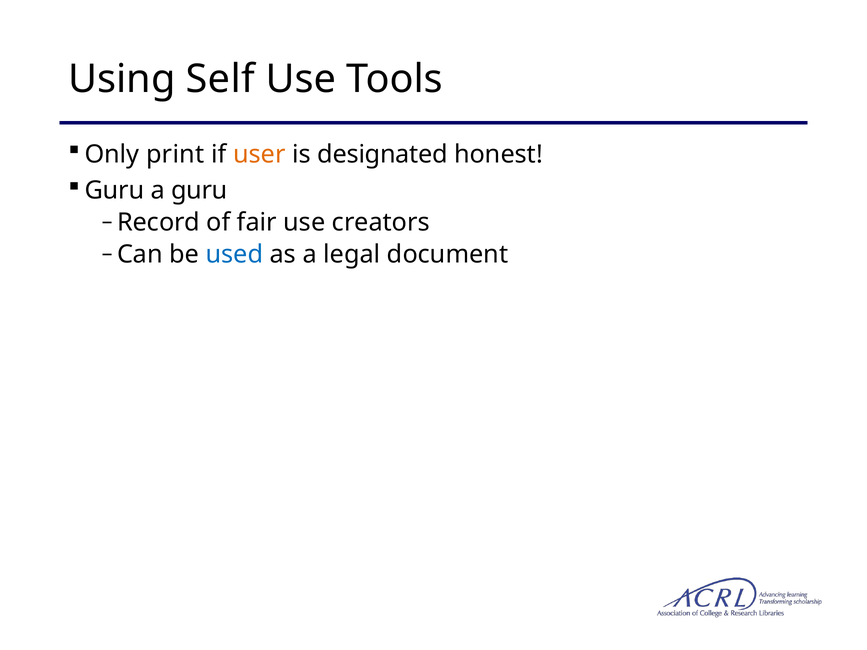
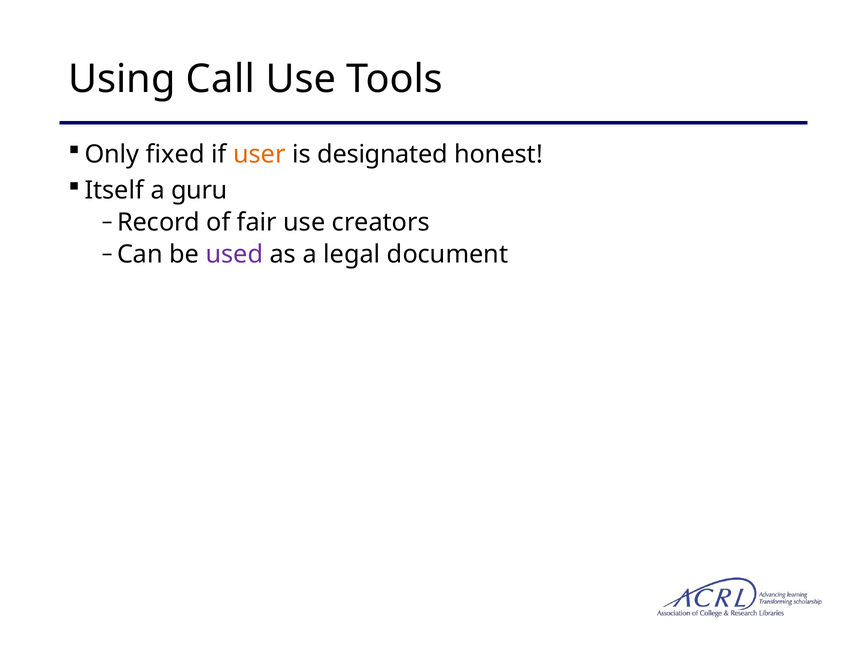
Self: Self -> Call (220, 79)
print: print -> fixed (175, 154)
Guru: Guru -> Itself (114, 191)
used colour: blue -> purple (234, 254)
